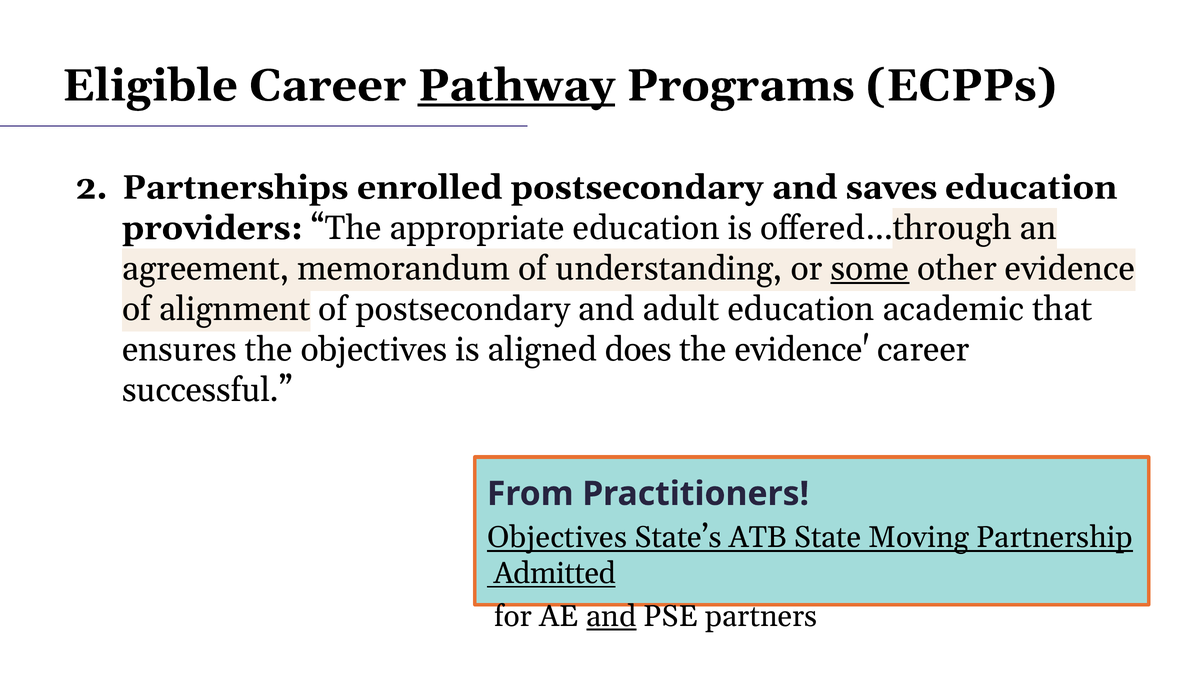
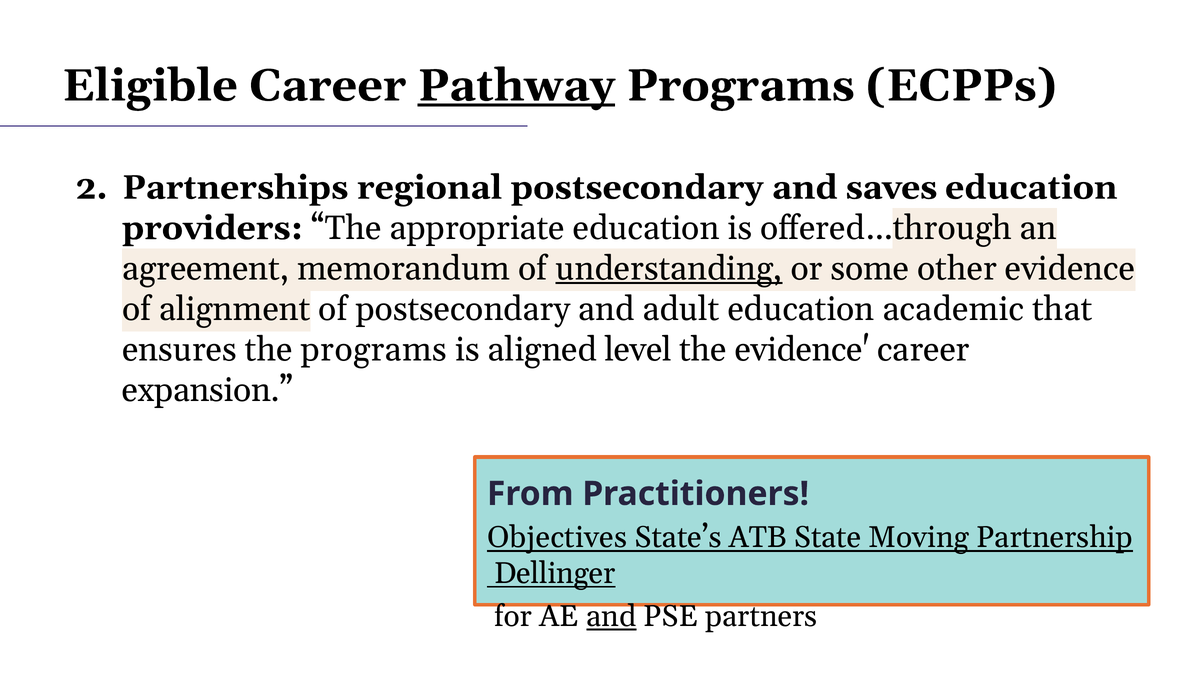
enrolled: enrolled -> regional (430, 187)
understanding underline: none -> present (669, 268)
some underline: present -> none (870, 268)
the objectives: objectives -> programs (374, 349)
does: does -> level (638, 349)
successful: successful -> expansion (207, 390)
Admitted: Admitted -> Dellinger (555, 573)
